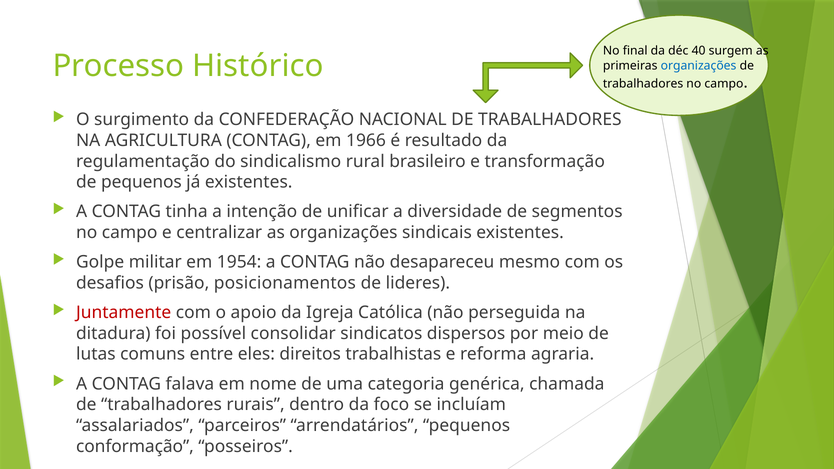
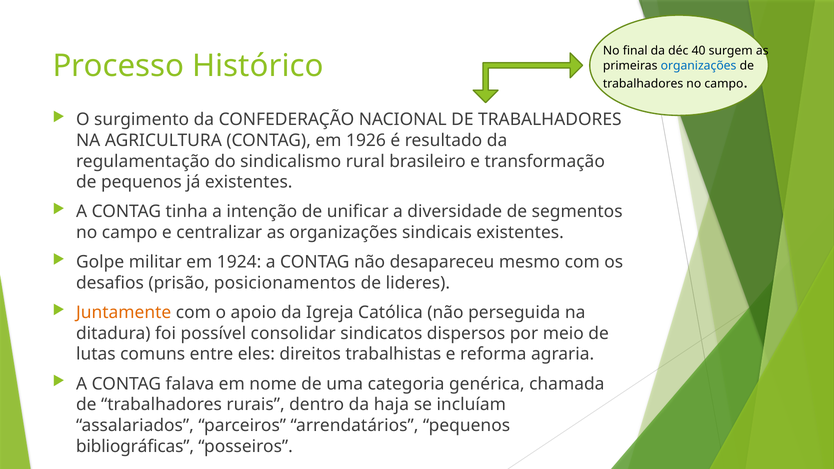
1966: 1966 -> 1926 (366, 141)
1954: 1954 -> 1924 (239, 262)
Juntamente colour: red -> orange (124, 313)
foco: foco -> haja (391, 405)
conformação: conformação -> bibliográficas (135, 446)
